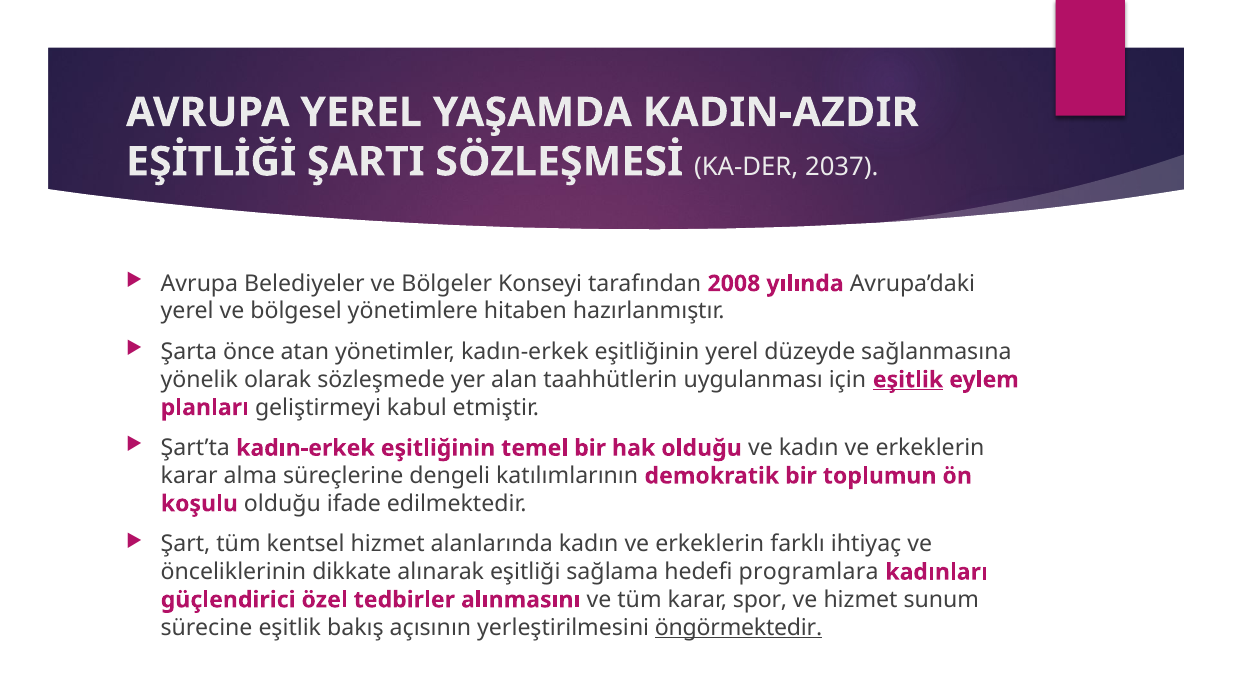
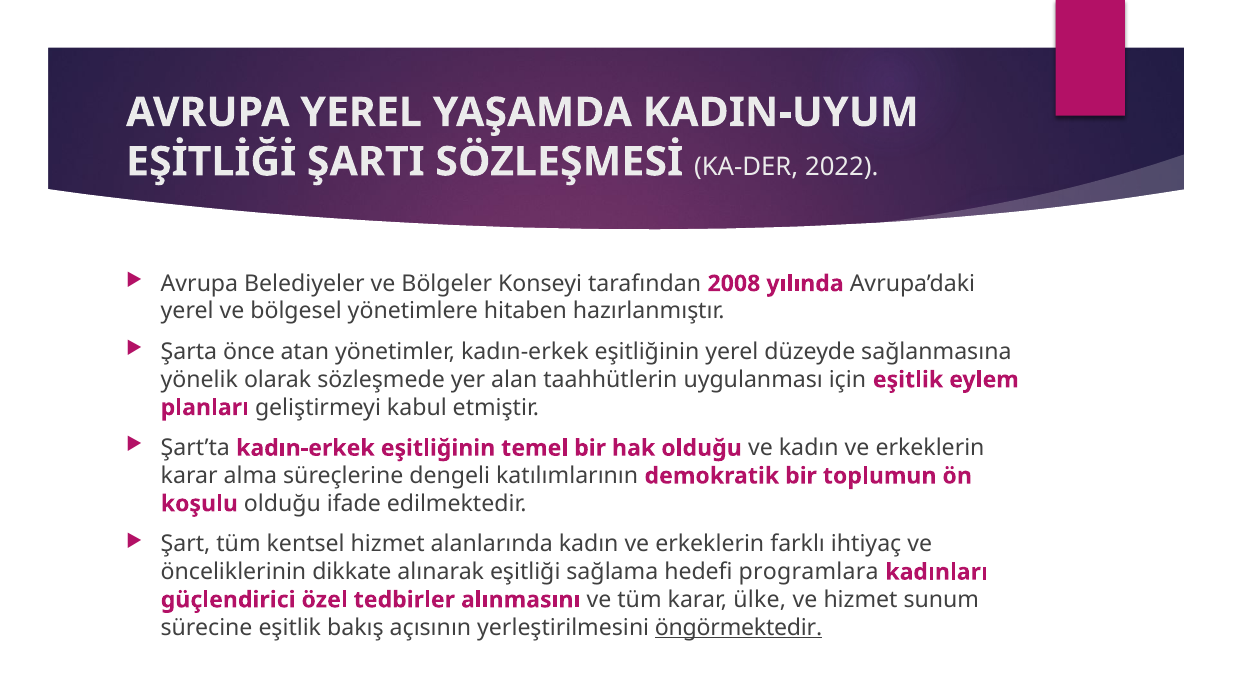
KADIN-AZDIR: KADIN-AZDIR -> KADIN-UYUM (781, 112)
2037: 2037 -> 2022 (842, 167)
eşitlik underline: present -> none (908, 379)
spor: spor -> ülke (760, 599)
